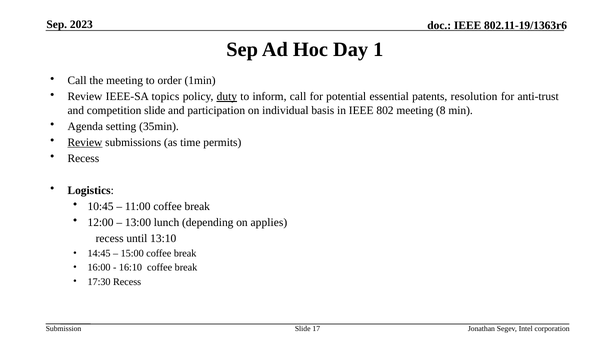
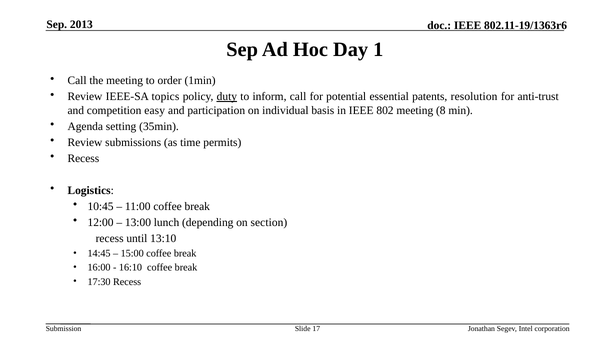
2023: 2023 -> 2013 (81, 24)
competition slide: slide -> easy (155, 110)
Review underline: present -> none (85, 142)
applies: applies -> section (269, 222)
